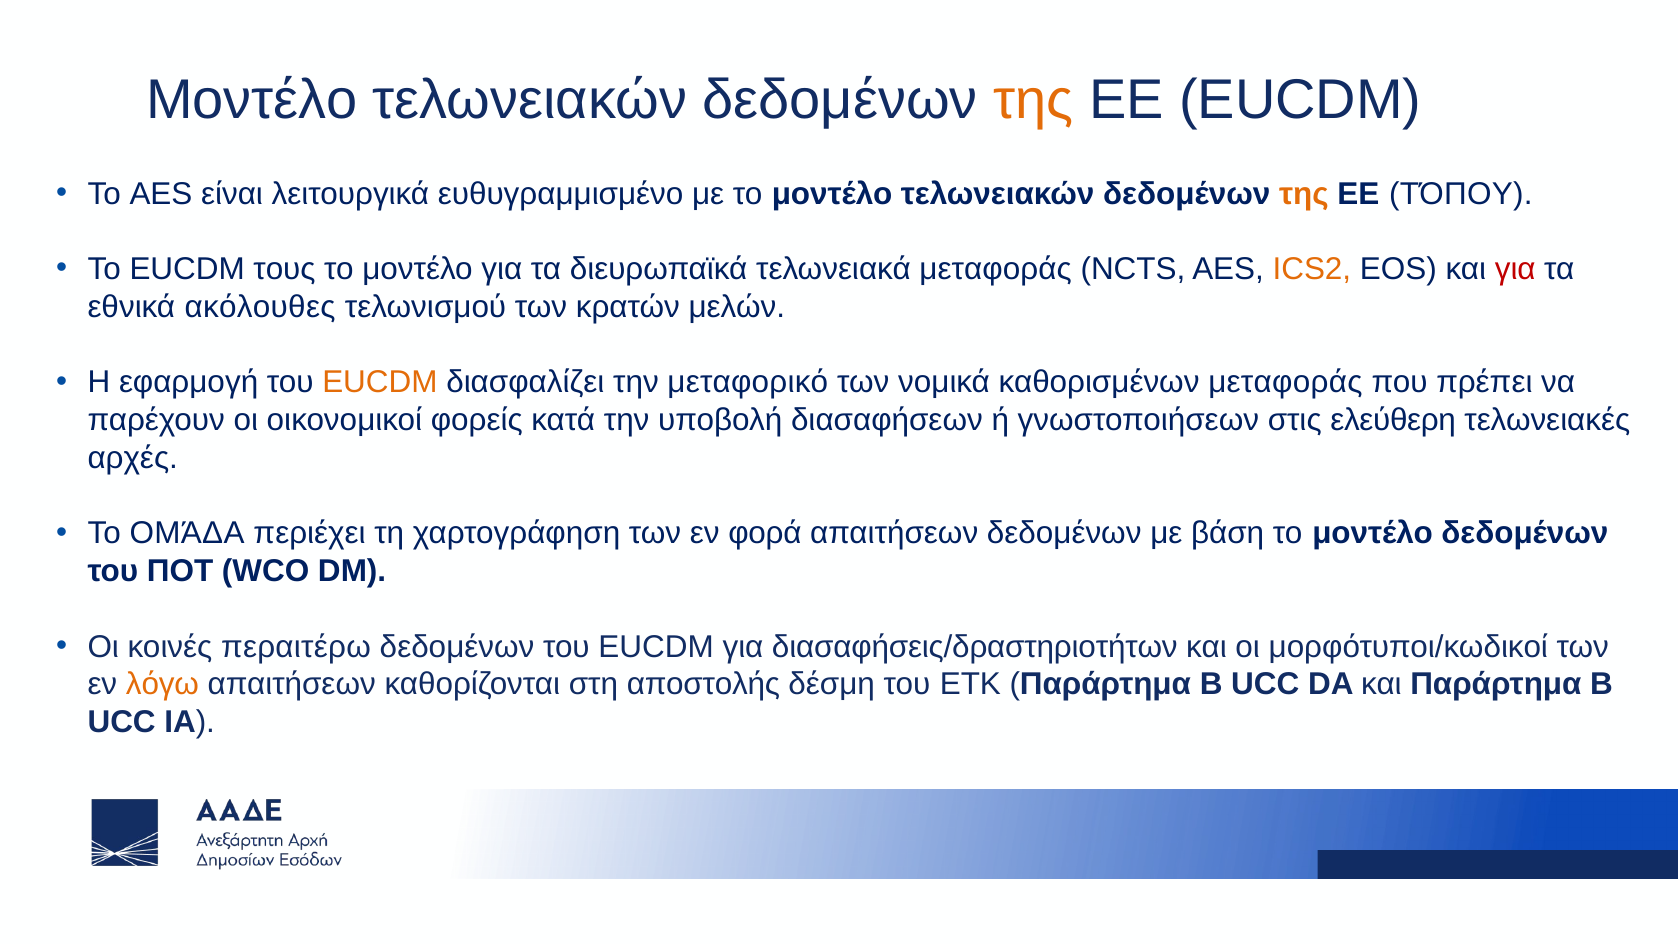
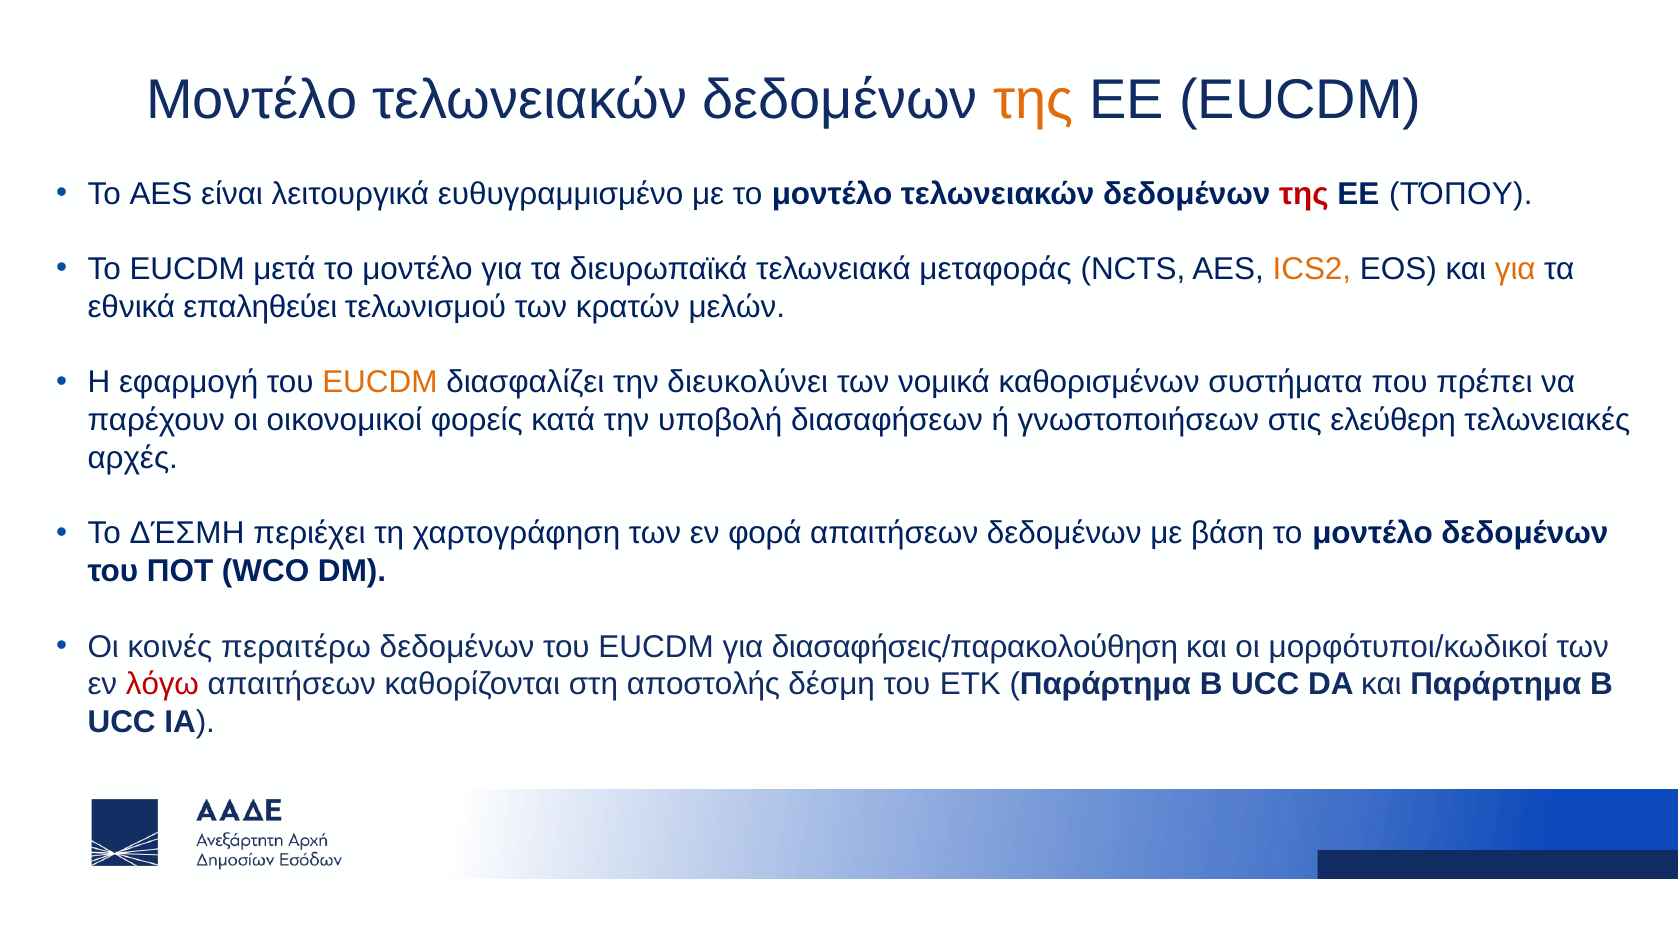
της colour: orange -> red (1304, 194)
τους: τους -> μετά (285, 269)
για colour: red -> orange (1515, 269)
ακόλουθες: ακόλουθες -> επαληθεύει (260, 307)
μεταφορικό: μεταφορικό -> διευκολύνει (748, 382)
καθορισμένων μεταφοράς: μεταφοράς -> συστήματα (1285, 382)
Το ΟΜΆΔΑ: ΟΜΆΔΑ -> ΔΈΣΜΗ (187, 533)
διασαφήσεις/δραστηριοτήτων: διασαφήσεις/δραστηριοτήτων -> διασαφήσεις/παρακολούθηση (975, 647)
λόγω colour: orange -> red (162, 684)
